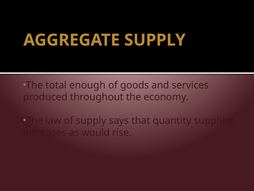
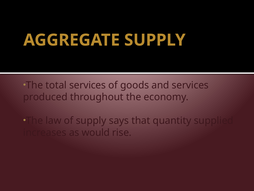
total enough: enough -> services (88, 85)
